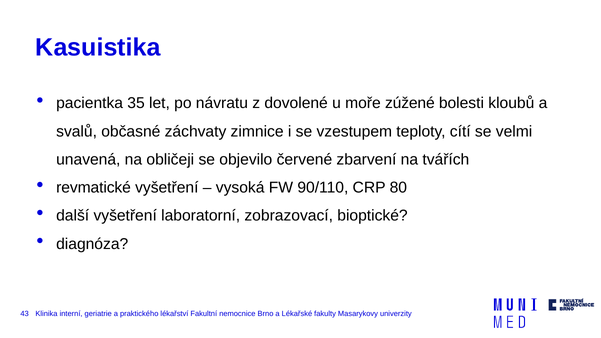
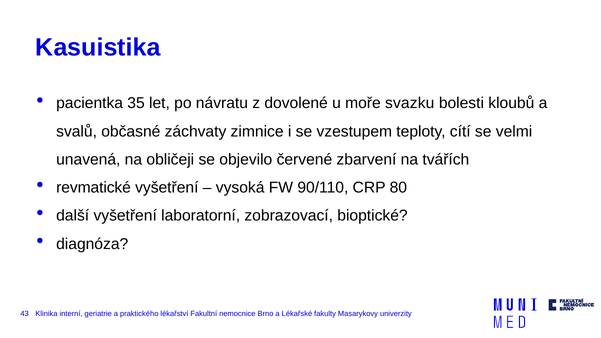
zúžené: zúžené -> svazku (410, 103)
